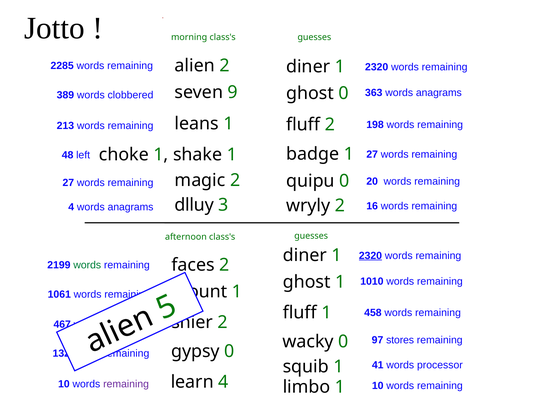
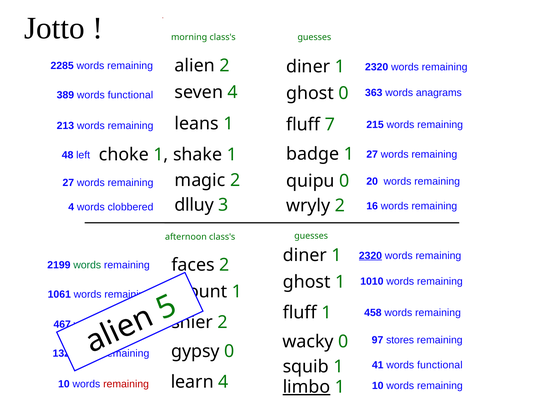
seven 9: 9 -> 4 (233, 92)
389 words clobbered: clobbered -> functional (130, 95)
fluff 2: 2 -> 7 (330, 125)
198: 198 -> 215 (375, 125)
4 words anagrams: anagrams -> clobbered (130, 207)
41 words processor: processor -> functional (440, 365)
remaining colour: purple -> red (126, 384)
limbo underline: none -> present (306, 387)
